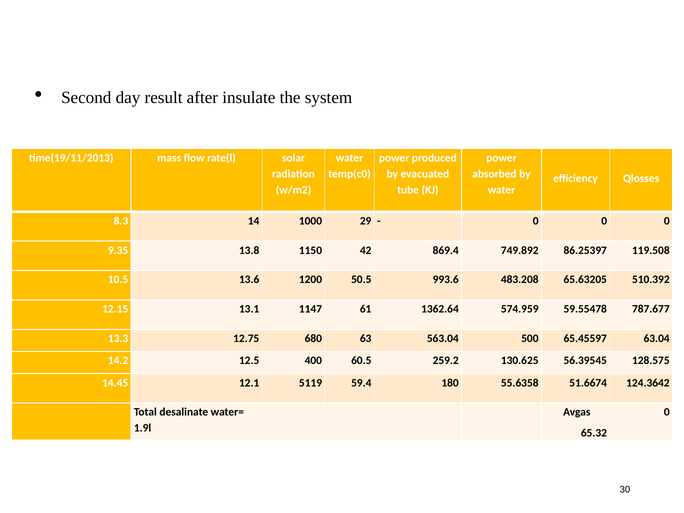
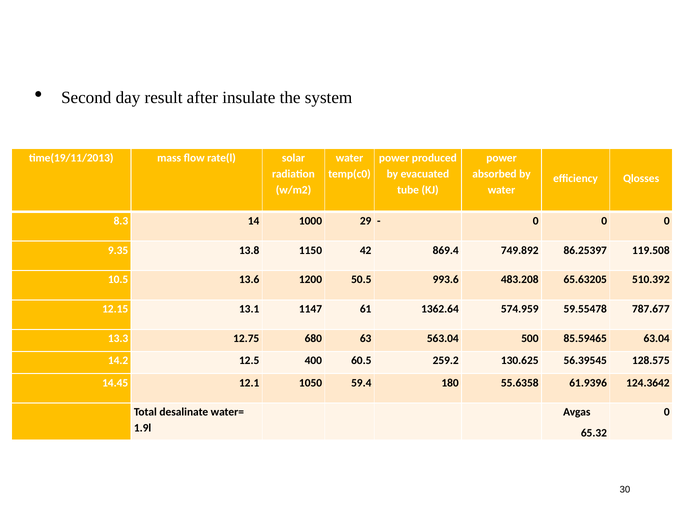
65.45597: 65.45597 -> 85.59465 (585, 339)
5119: 5119 -> 1050 (311, 383)
51.6674: 51.6674 -> 61.9396 (588, 383)
